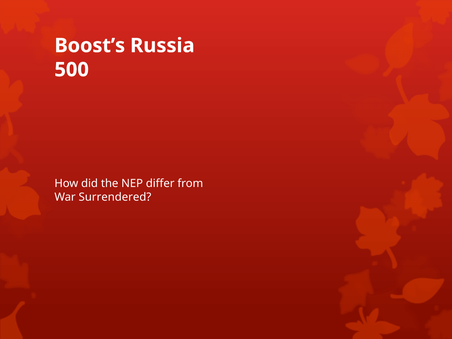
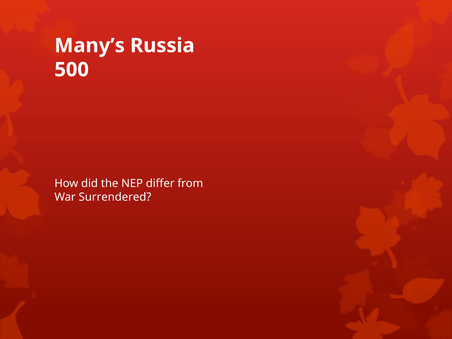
Boost’s: Boost’s -> Many’s (90, 46)
